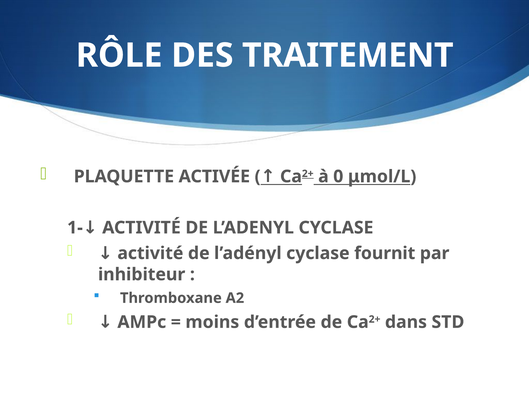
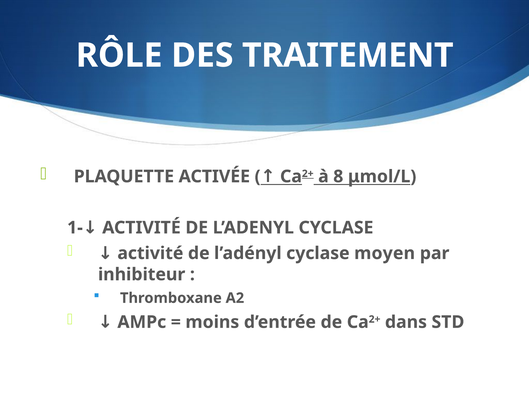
0: 0 -> 8 (338, 176)
fournit: fournit -> moyen (385, 253)
